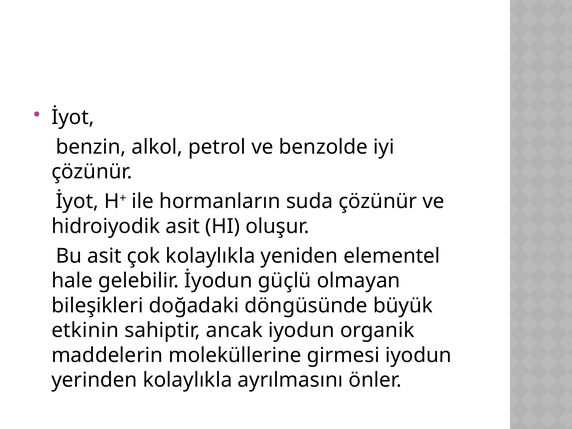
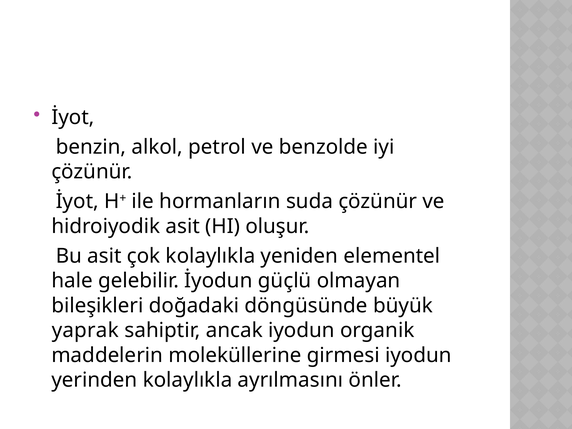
etkinin: etkinin -> yaprak (85, 330)
